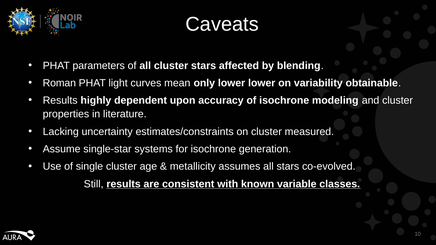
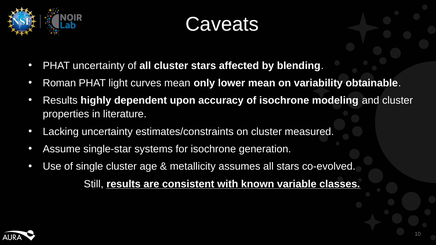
PHAT parameters: parameters -> uncertainty (99, 66)
lower lower: lower -> mean (262, 83)
